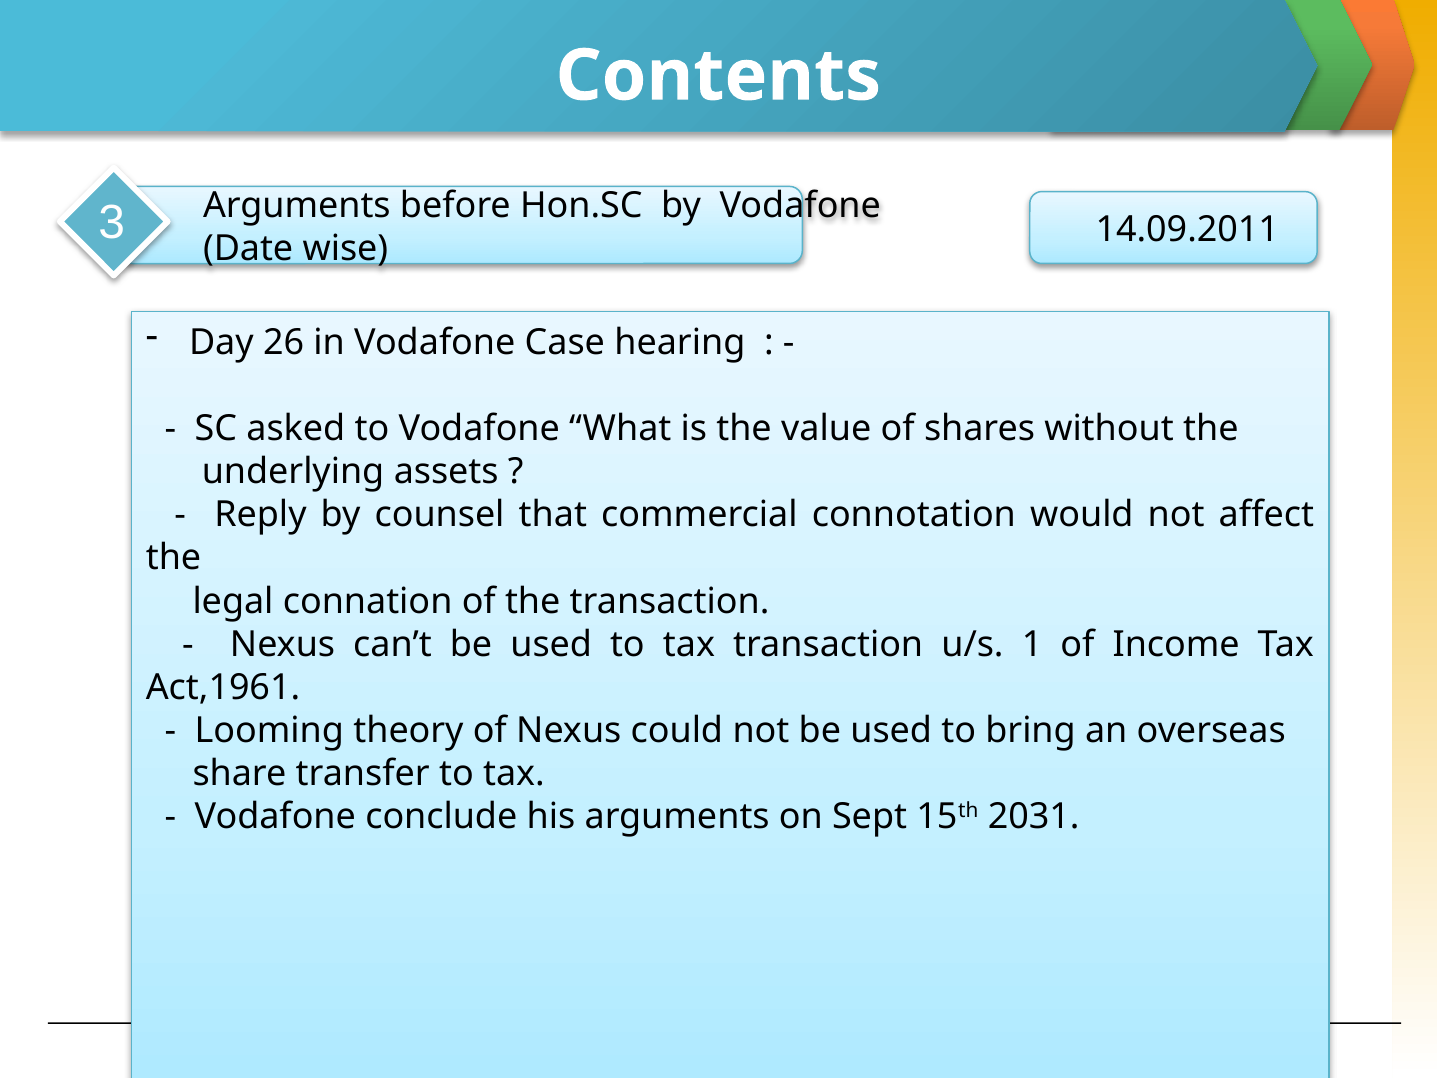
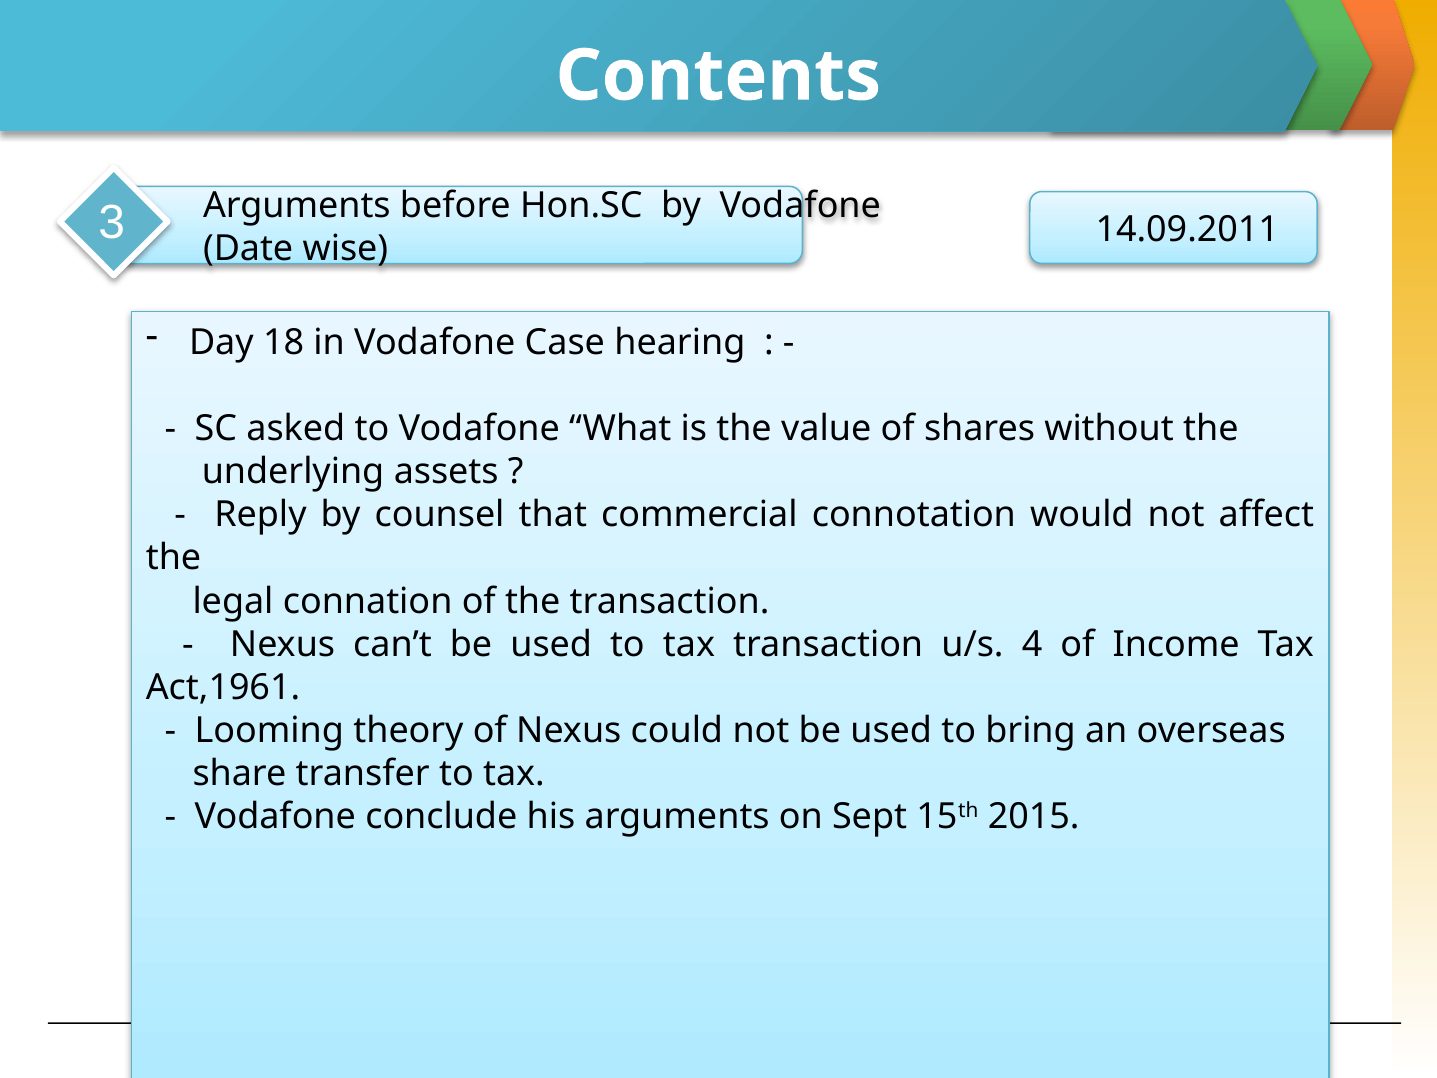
26: 26 -> 18 (284, 342)
u/s 1: 1 -> 4 (1032, 644)
2031: 2031 -> 2015 (1034, 817)
